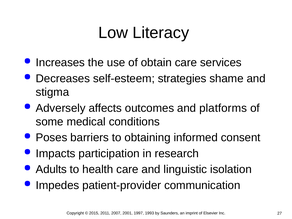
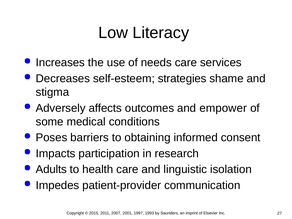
obtain: obtain -> needs (156, 63)
platforms: platforms -> empower (223, 108)
